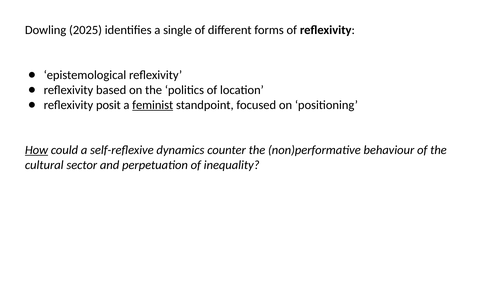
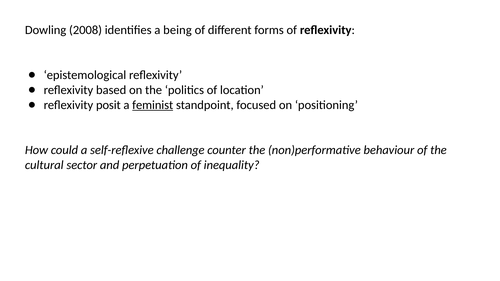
2025: 2025 -> 2008 (86, 30)
single: single -> being (177, 30)
How underline: present -> none (37, 150)
dynamics: dynamics -> challenge (181, 150)
